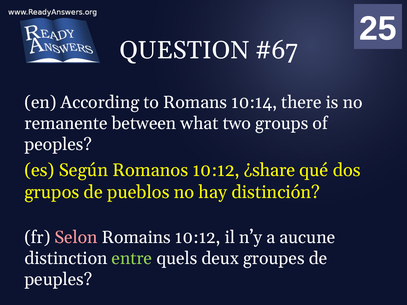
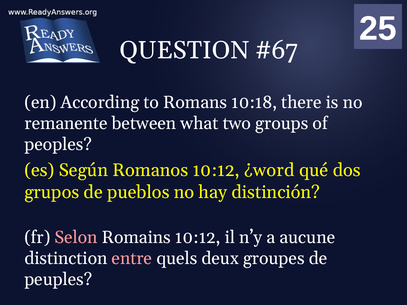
10:14: 10:14 -> 10:18 (254, 103)
¿share: ¿share -> ¿word (269, 170)
entre colour: light green -> pink (132, 259)
